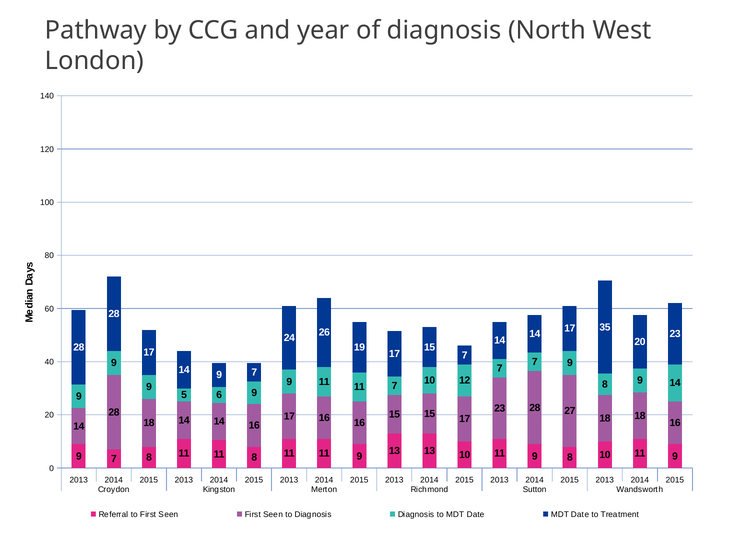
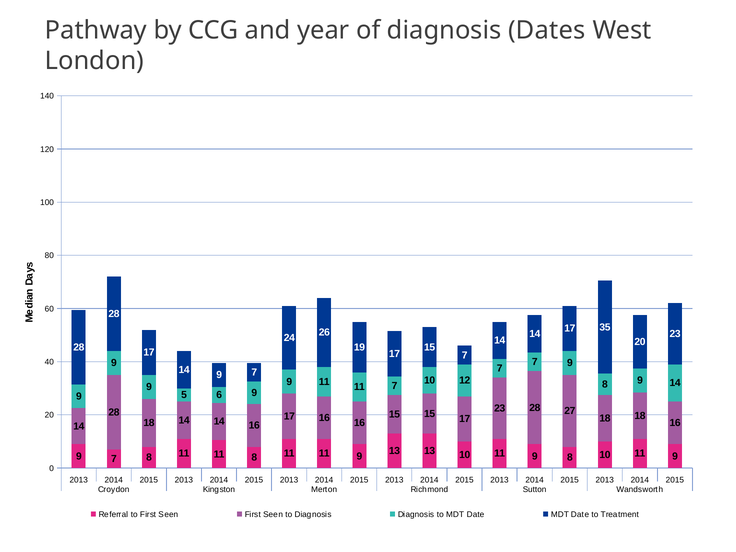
North: North -> Dates (547, 30)
